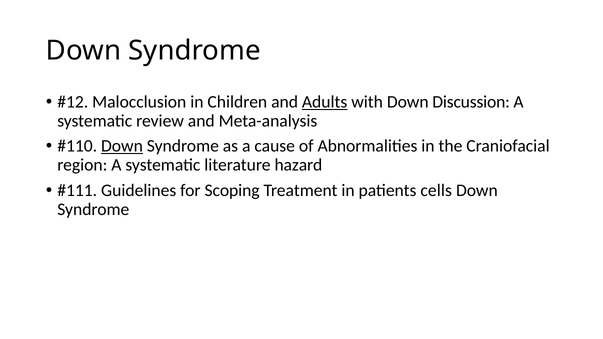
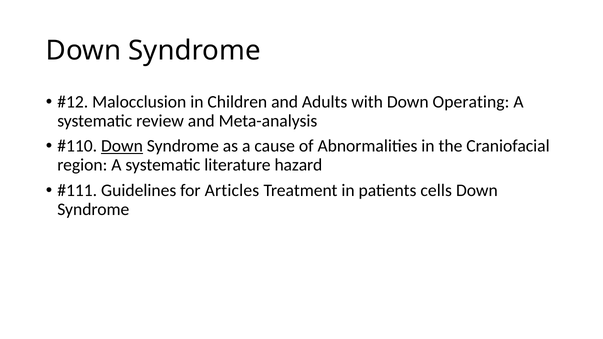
Adults underline: present -> none (325, 102)
Discussion: Discussion -> Operating (471, 102)
Scoping: Scoping -> Articles (232, 191)
